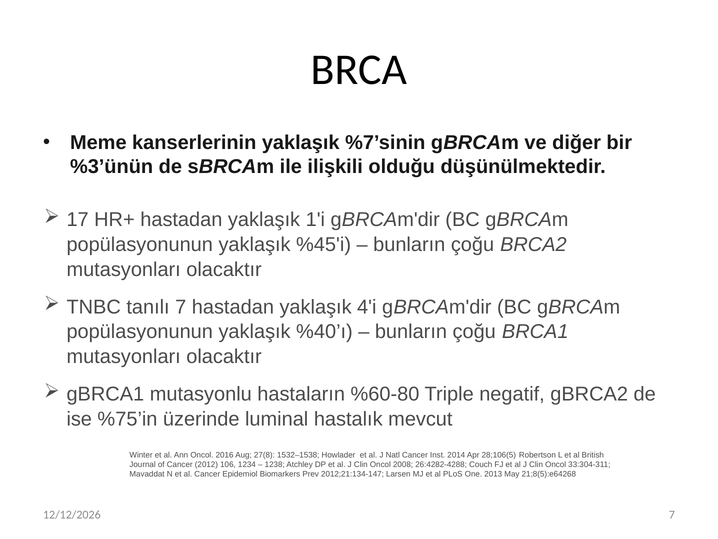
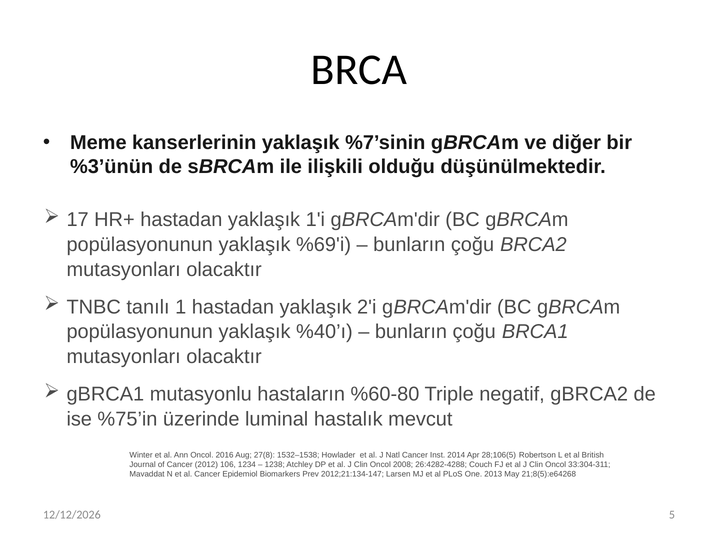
%45'i: %45'i -> %69'i (324, 244)
tanılı 7: 7 -> 1 (181, 307)
4'i: 4'i -> 2'i (367, 307)
7: 7 -> 5 (672, 514)
